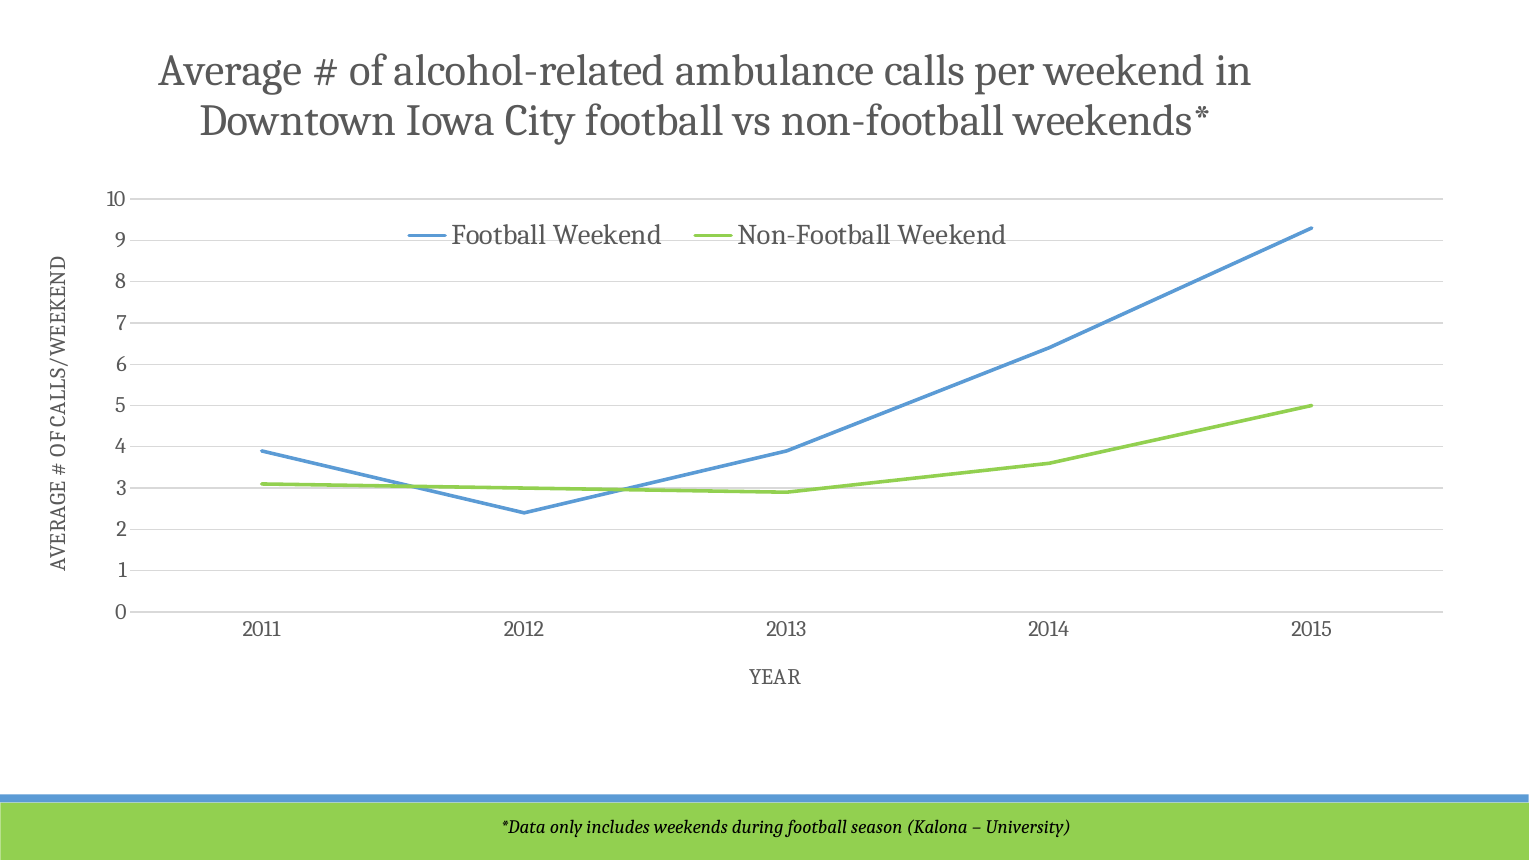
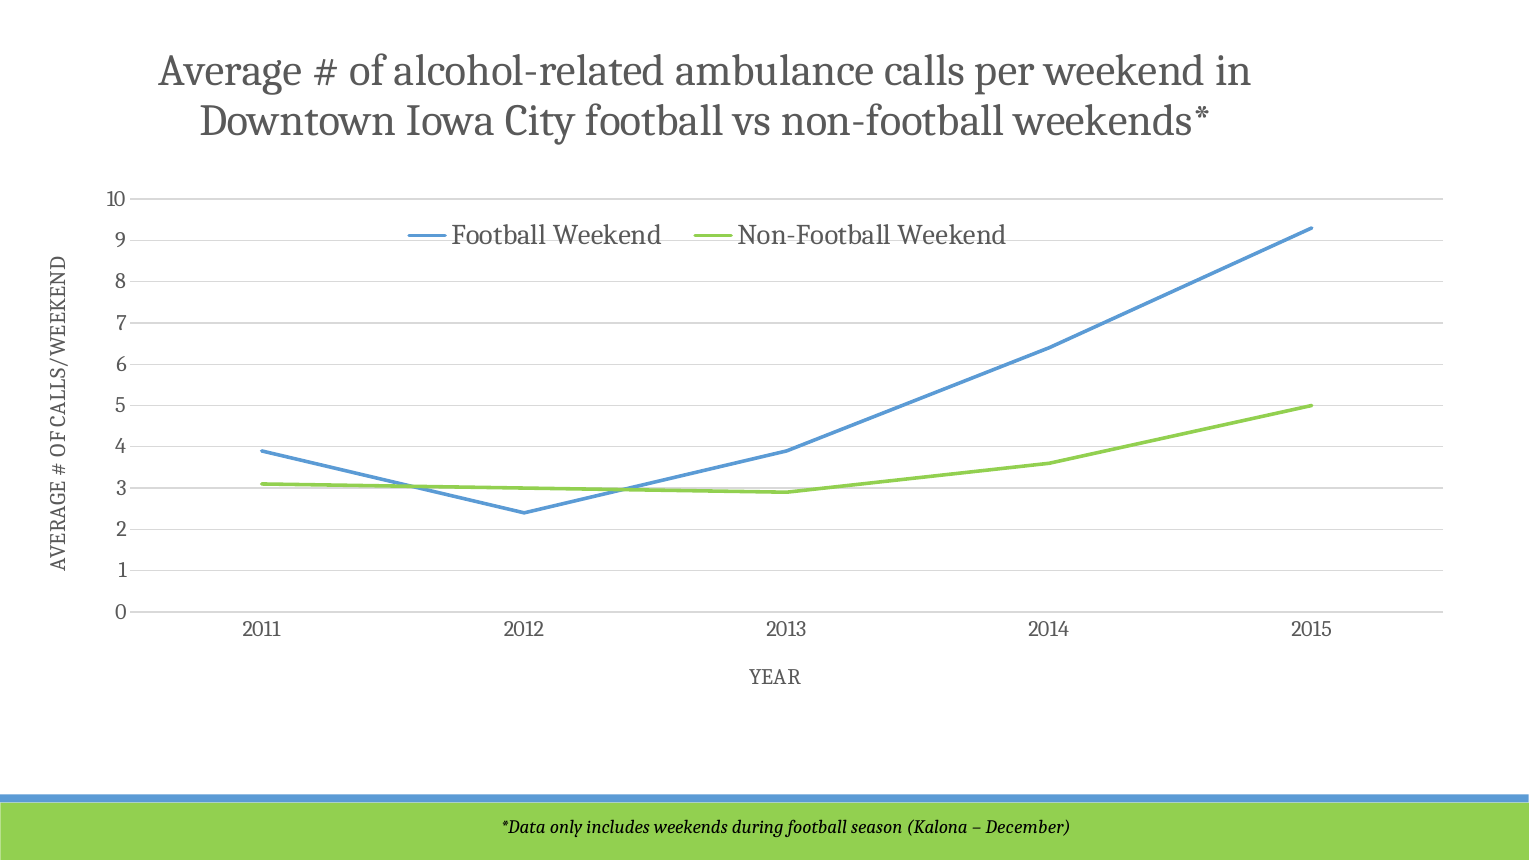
University: University -> December (1028, 827)
